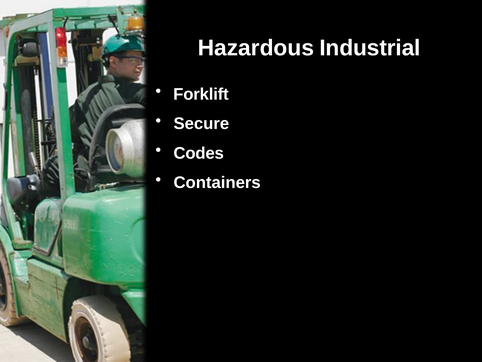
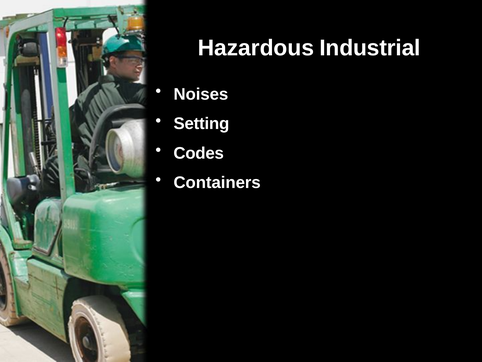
Forklift: Forklift -> Noises (201, 94)
Secure: Secure -> Setting (201, 124)
